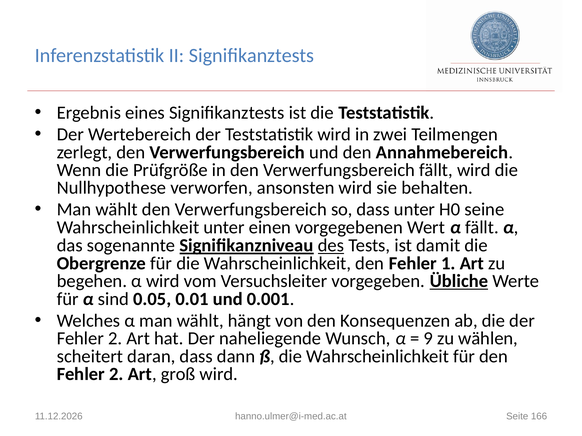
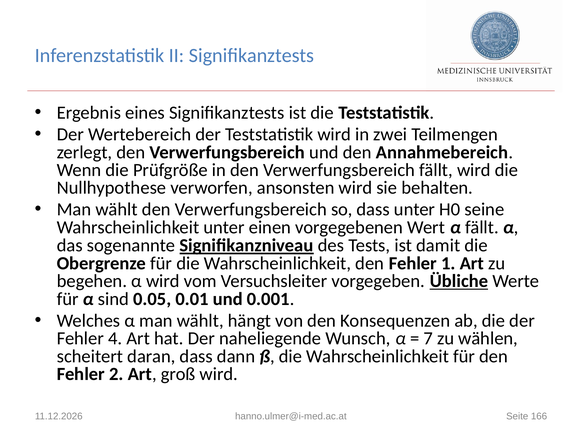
des underline: present -> none (331, 246)
2: 2 -> 4 (115, 339)
9: 9 -> 7 (428, 339)
